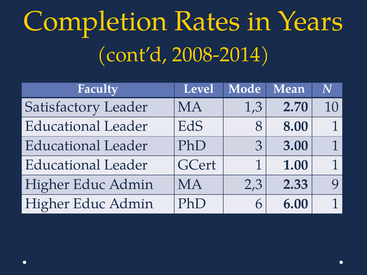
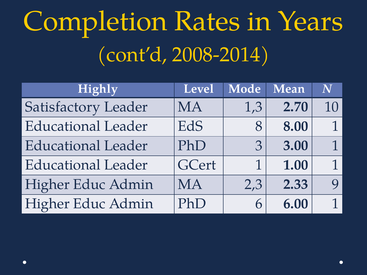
Faculty: Faculty -> Highly (98, 89)
